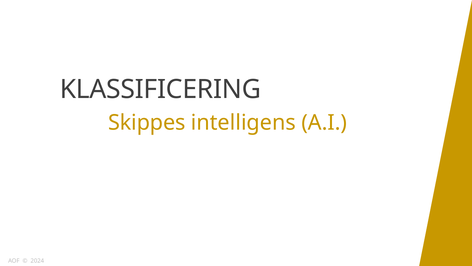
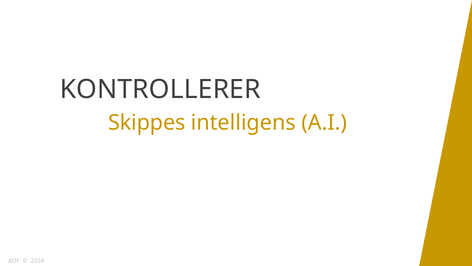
KLASSIFICERING: KLASSIFICERING -> KONTROLLERER (160, 89)
